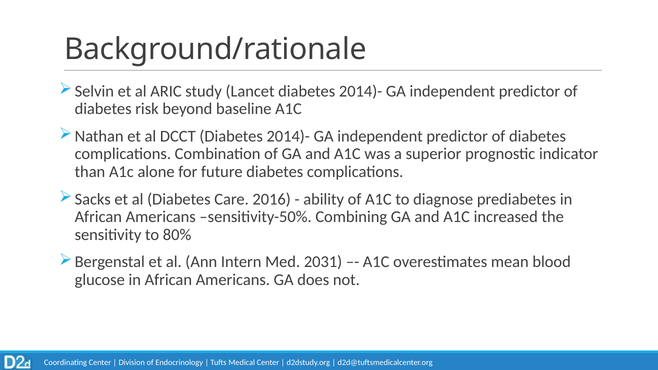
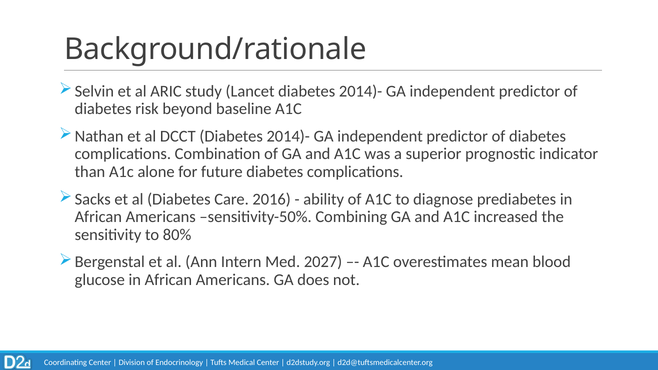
2031: 2031 -> 2027 (323, 262)
